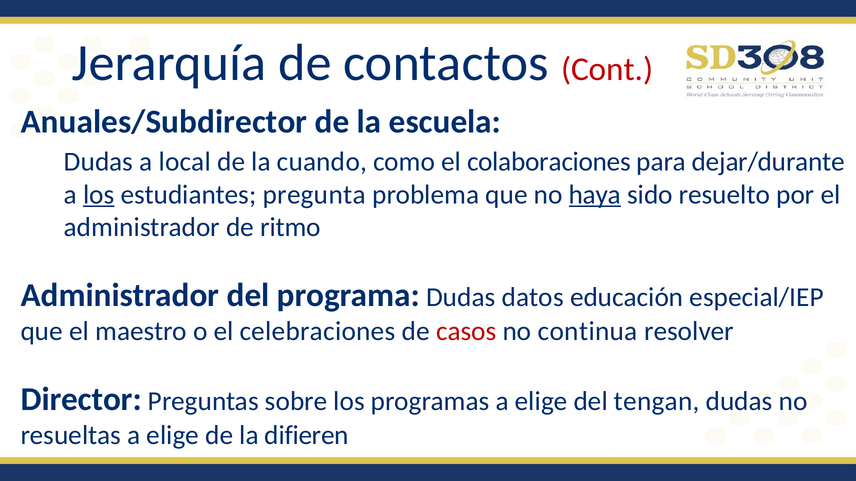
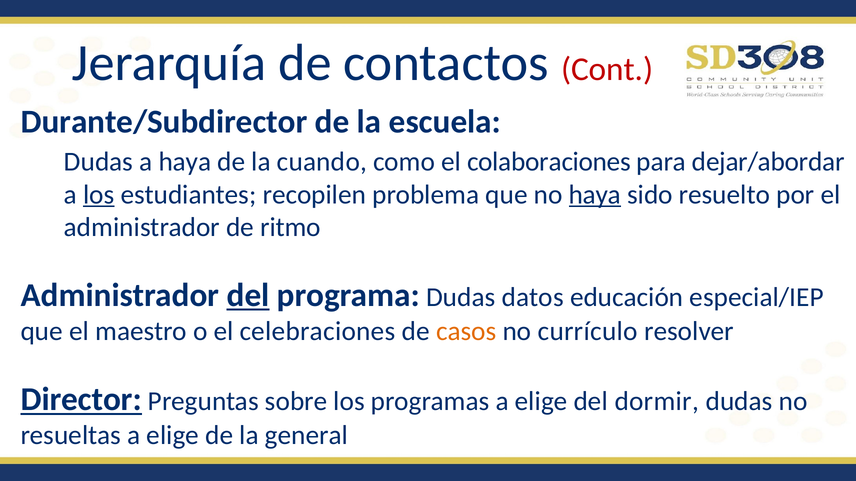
Anuales/Subdirector: Anuales/Subdirector -> Durante/Subdirector (164, 122)
a local: local -> haya (185, 162)
dejar/durante: dejar/durante -> dejar/abordar (768, 162)
pregunta: pregunta -> recopilen (314, 195)
del underline: none -> present (248, 296)
casos colour: red -> orange (466, 332)
continua: continua -> currículo (588, 332)
Director underline: none -> present (81, 400)
tengan: tengan -> dormir (657, 402)
difieren: difieren -> general (306, 436)
